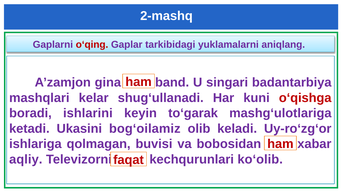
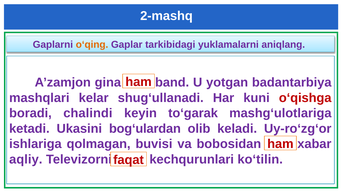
o‘qing colour: red -> orange (92, 45)
singari: singari -> yotgan (227, 82)
ishlarini: ishlarini -> chalindi (88, 113)
bog‘oilamiz: bog‘oilamiz -> bog‘ulardan (145, 128)
ko‘olib: ko‘olib -> ko‘tilin (260, 159)
